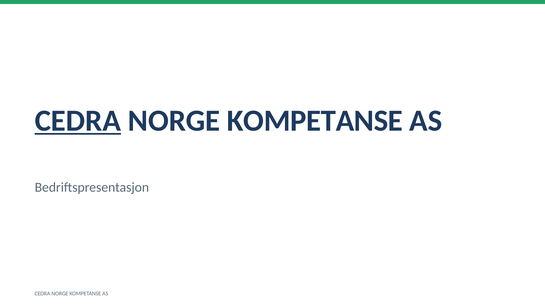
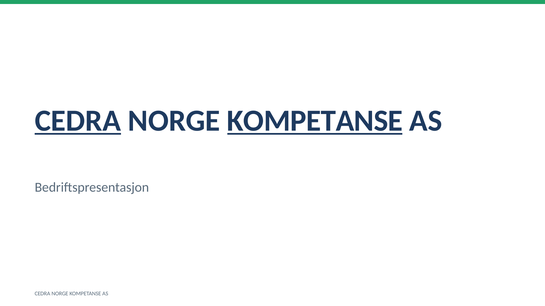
KOMPETANSE underline: none -> present (315, 121)
